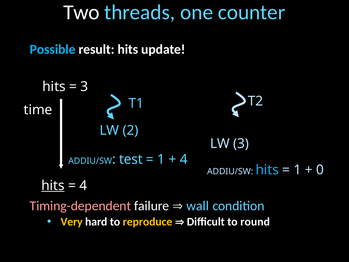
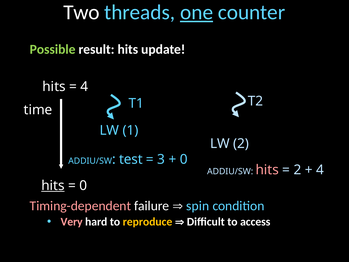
one underline: none -> present (197, 12)
Possible colour: light blue -> light green (53, 49)
3: 3 -> 4 (84, 86)
2: 2 -> 1 (131, 130)
LW 3: 3 -> 2 (241, 144)
1: 1 -> 3 (161, 159)
4: 4 -> 0 (184, 159)
hits colour: light blue -> pink (267, 170)
1: 1 -> 2 (297, 170)
0: 0 -> 4 (320, 170)
4: 4 -> 0 (83, 185)
wall: wall -> spin (198, 206)
Very colour: yellow -> pink (72, 222)
round: round -> access (255, 222)
